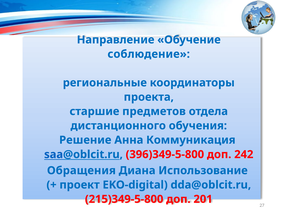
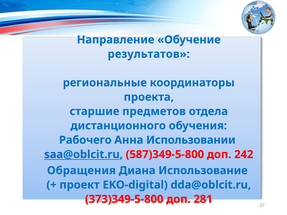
соблюдение: соблюдение -> результатов (149, 54)
Решение: Решение -> Рабочего (85, 140)
Коммуникация: Коммуникация -> Использовании (191, 140)
396)349-5-800: 396)349-5-800 -> 587)349-5-800 (165, 155)
215)349-5-800: 215)349-5-800 -> 373)349-5-800 (124, 199)
201: 201 -> 281 (203, 199)
